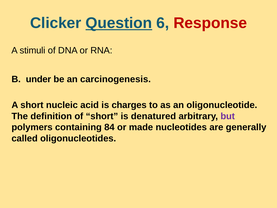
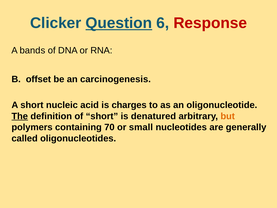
stimuli: stimuli -> bands (32, 50)
under: under -> offset (38, 79)
The underline: none -> present (20, 116)
but colour: purple -> orange (228, 116)
84: 84 -> 70 (109, 127)
made: made -> small (141, 127)
